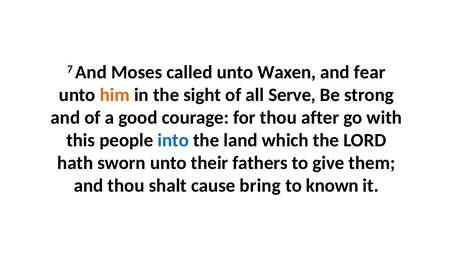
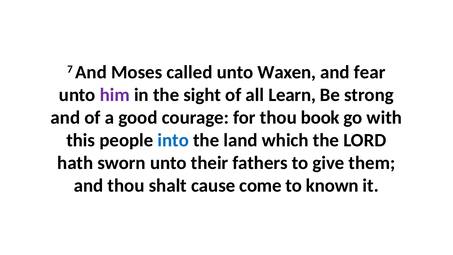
him colour: orange -> purple (115, 95)
Serve: Serve -> Learn (292, 95)
after: after -> book (320, 117)
bring: bring -> come (260, 185)
